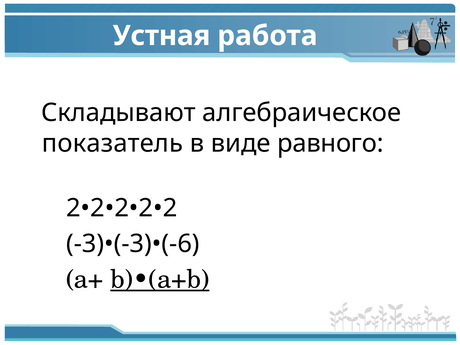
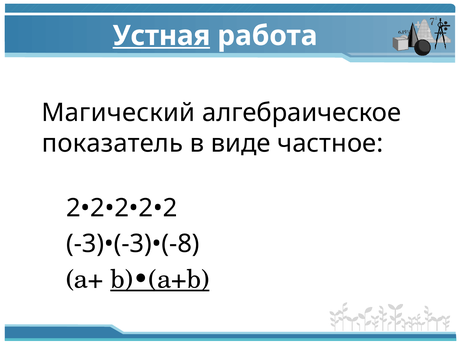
Устная underline: none -> present (162, 36)
Складывают: Складывают -> Магический (118, 113)
равного: равного -> частное (330, 144)
-3)•(-3)•(-6: -3)•(-3)•(-6 -> -3)•(-3)•(-8 (133, 244)
